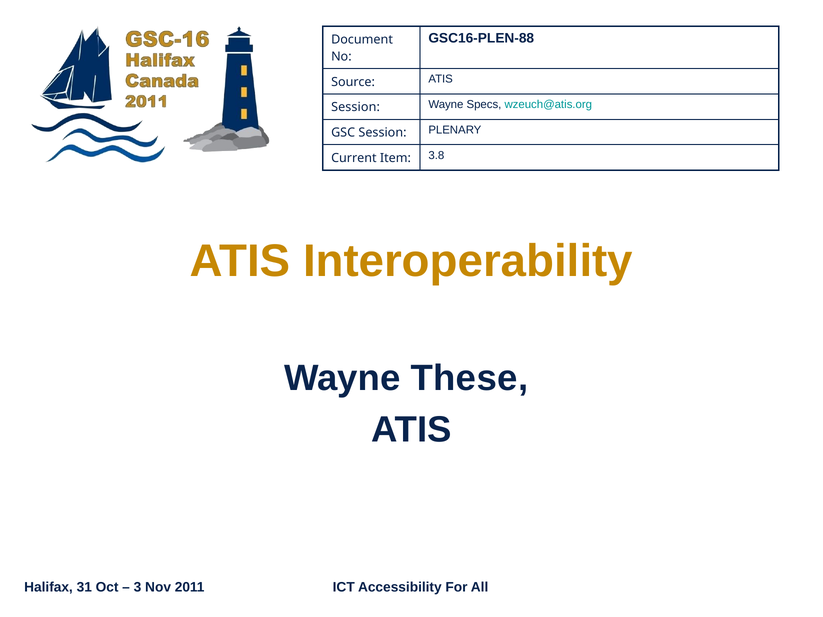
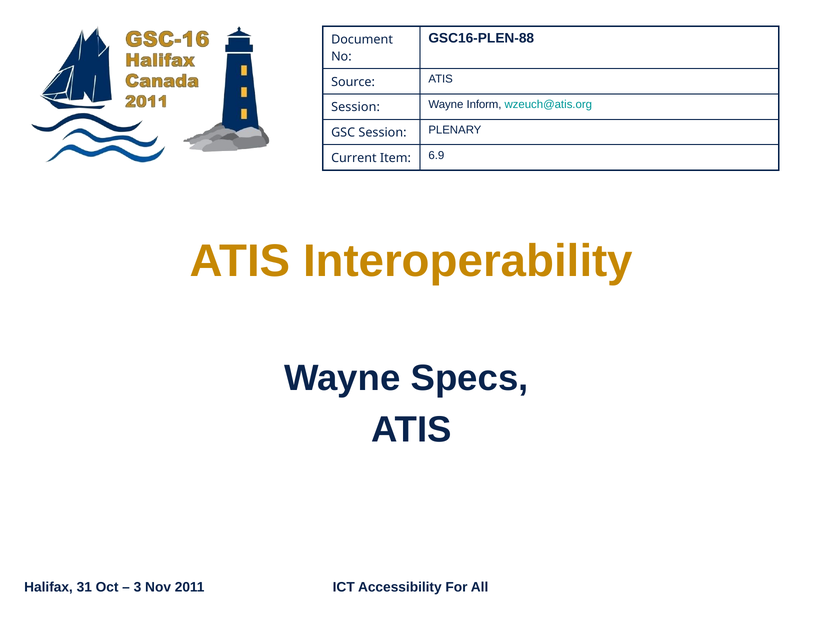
Specs: Specs -> Inform (484, 105)
3.8: 3.8 -> 6.9 (436, 155)
These: These -> Specs (470, 378)
